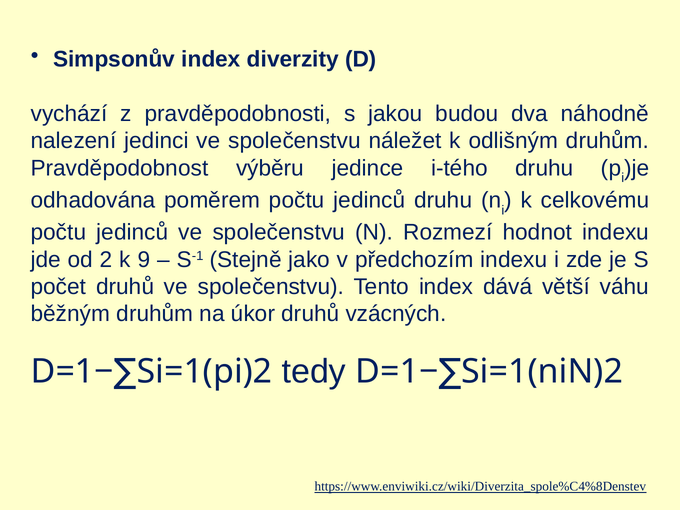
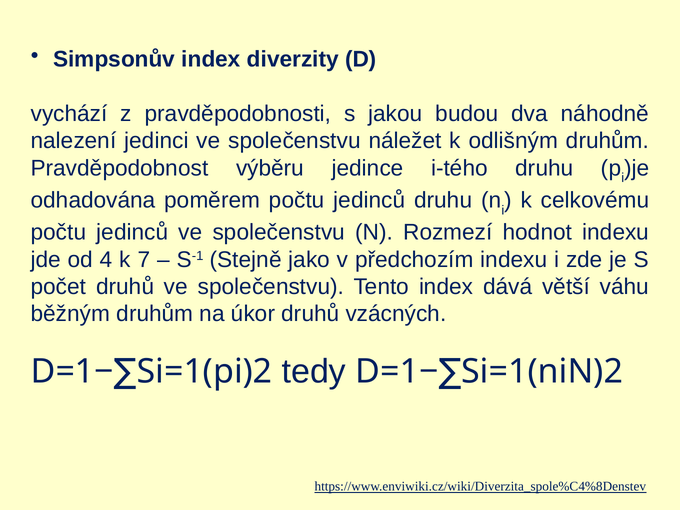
2: 2 -> 4 (106, 260)
9: 9 -> 7 (144, 260)
